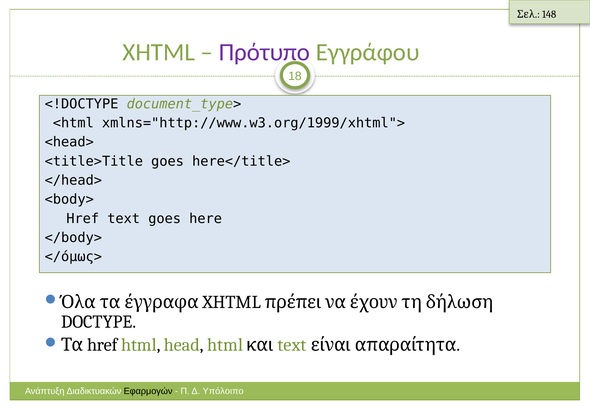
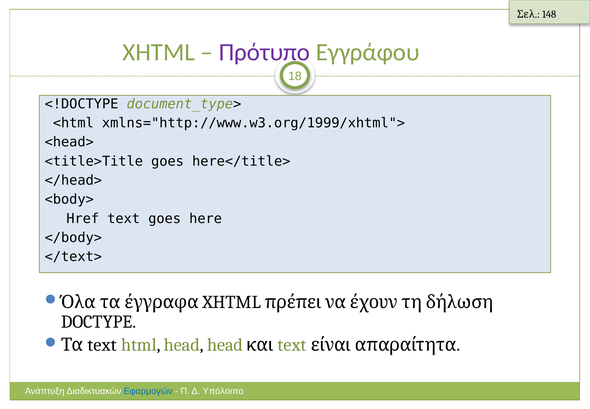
</όμως>: </όμως> -> </text> (73, 256)
Τα href: href -> text (102, 345)
head html: html -> head (225, 345)
Εφαρμογών colour: black -> blue (148, 391)
